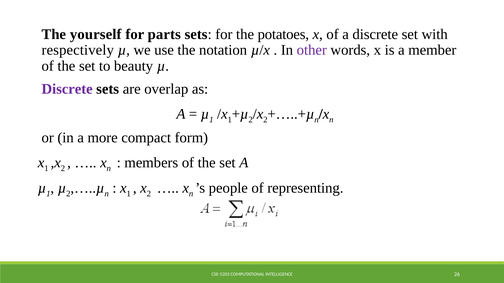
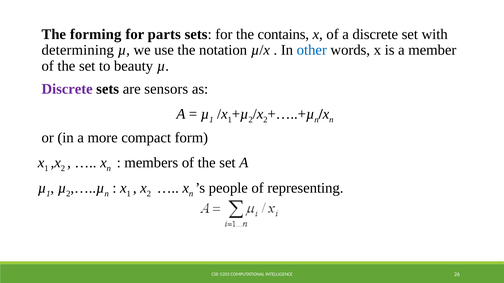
yourself: yourself -> forming (96, 34)
potatoes: potatoes -> contains (283, 34)
respectively: respectively -> determining (78, 50)
other colour: purple -> blue (312, 50)
overlap: overlap -> sensors (166, 89)
